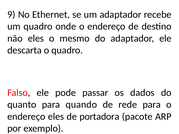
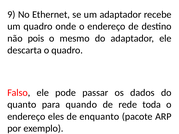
não eles: eles -> pois (36, 38)
rede para: para -> toda (152, 105)
portadora: portadora -> enquanto (99, 117)
